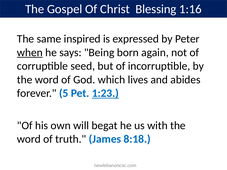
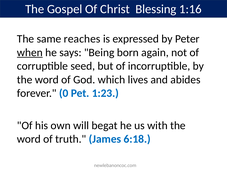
inspired: inspired -> reaches (82, 39)
5: 5 -> 0 (64, 93)
1:23 underline: present -> none (105, 93)
8:18: 8:18 -> 6:18 (137, 139)
